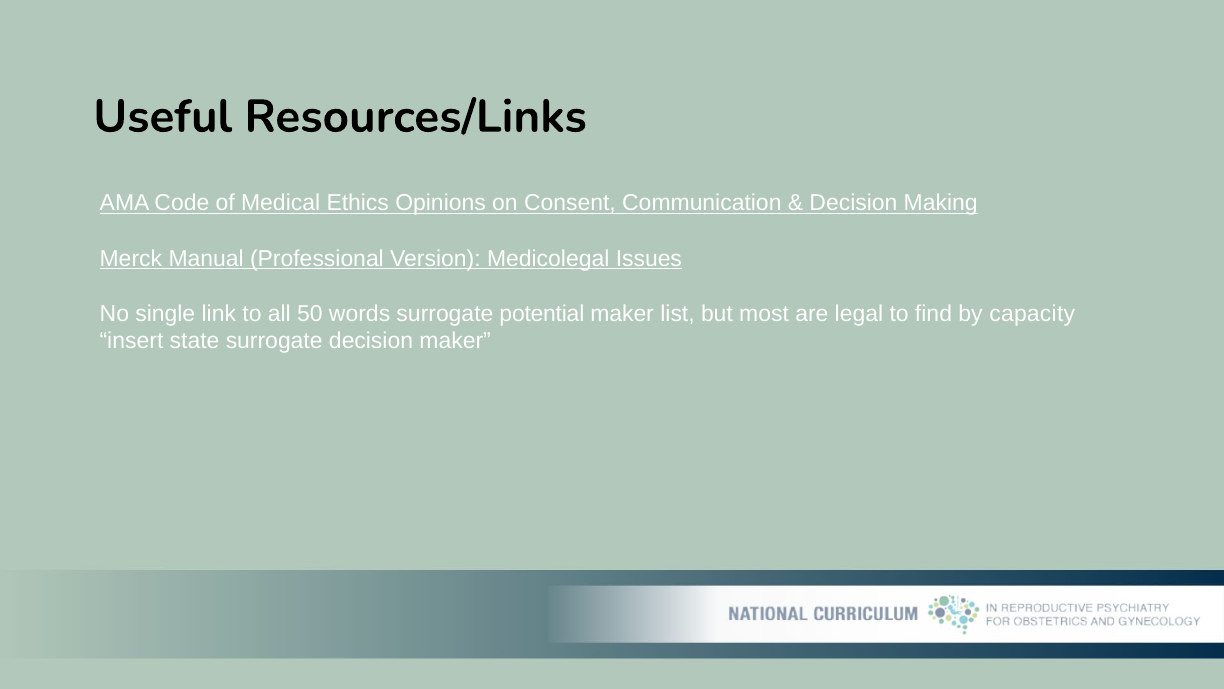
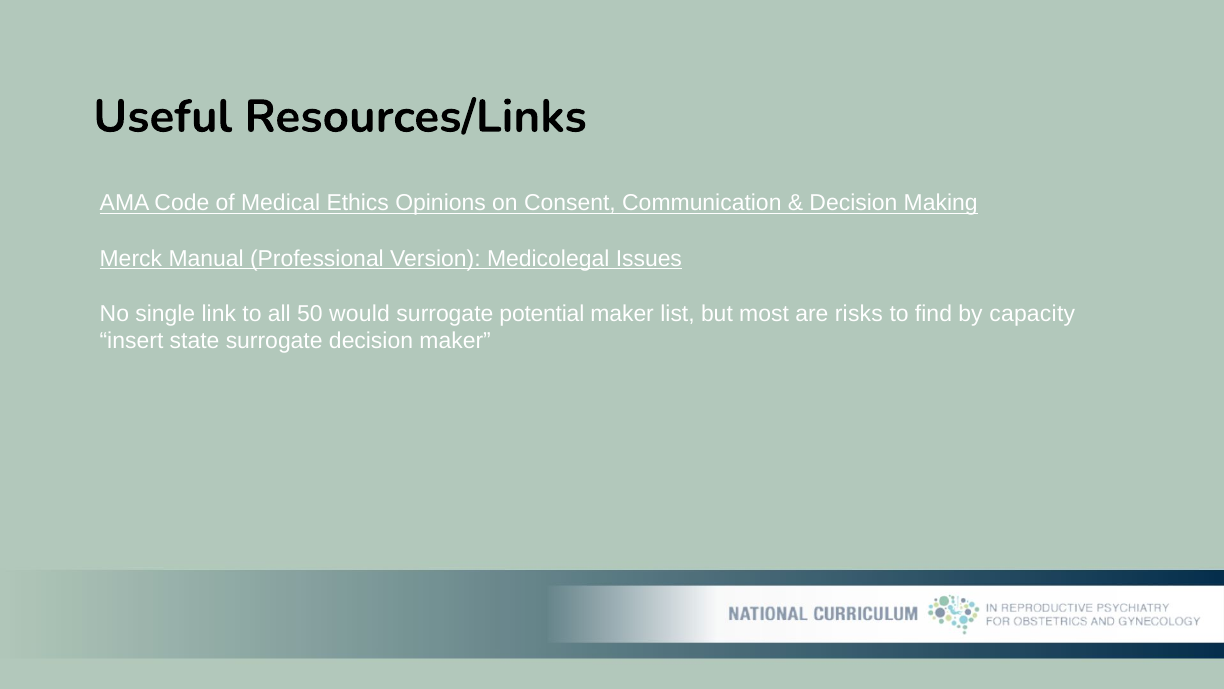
words: words -> would (359, 313)
legal: legal -> risks (859, 313)
